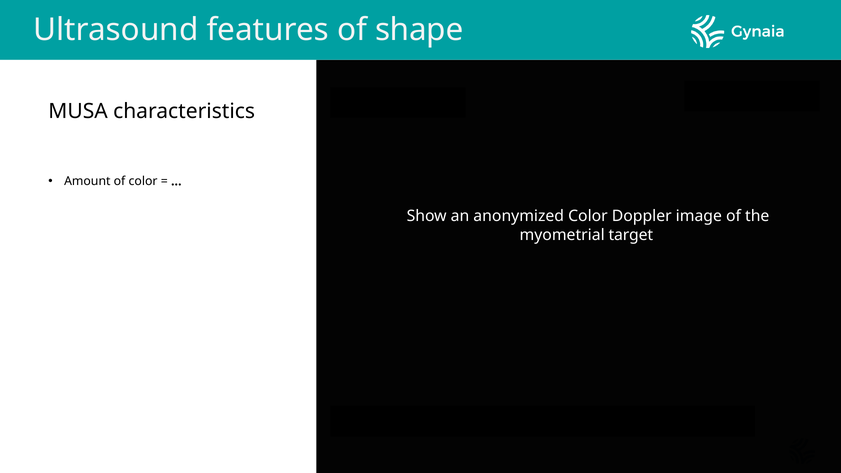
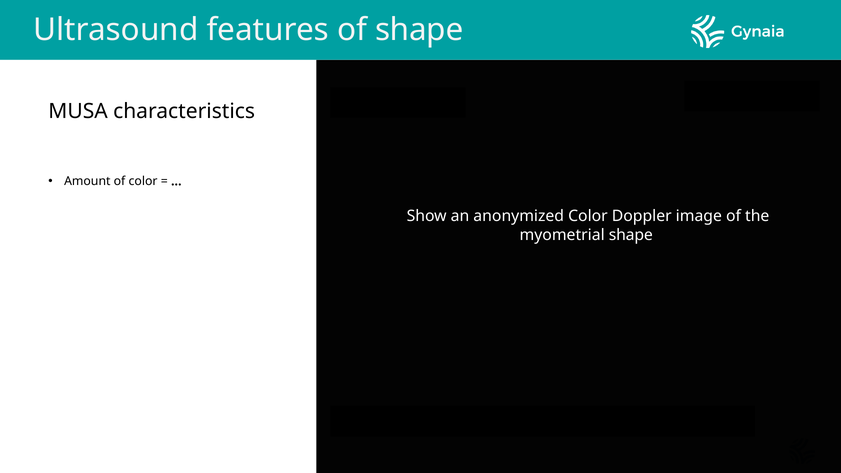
myometrial target: target -> shape (631, 235)
